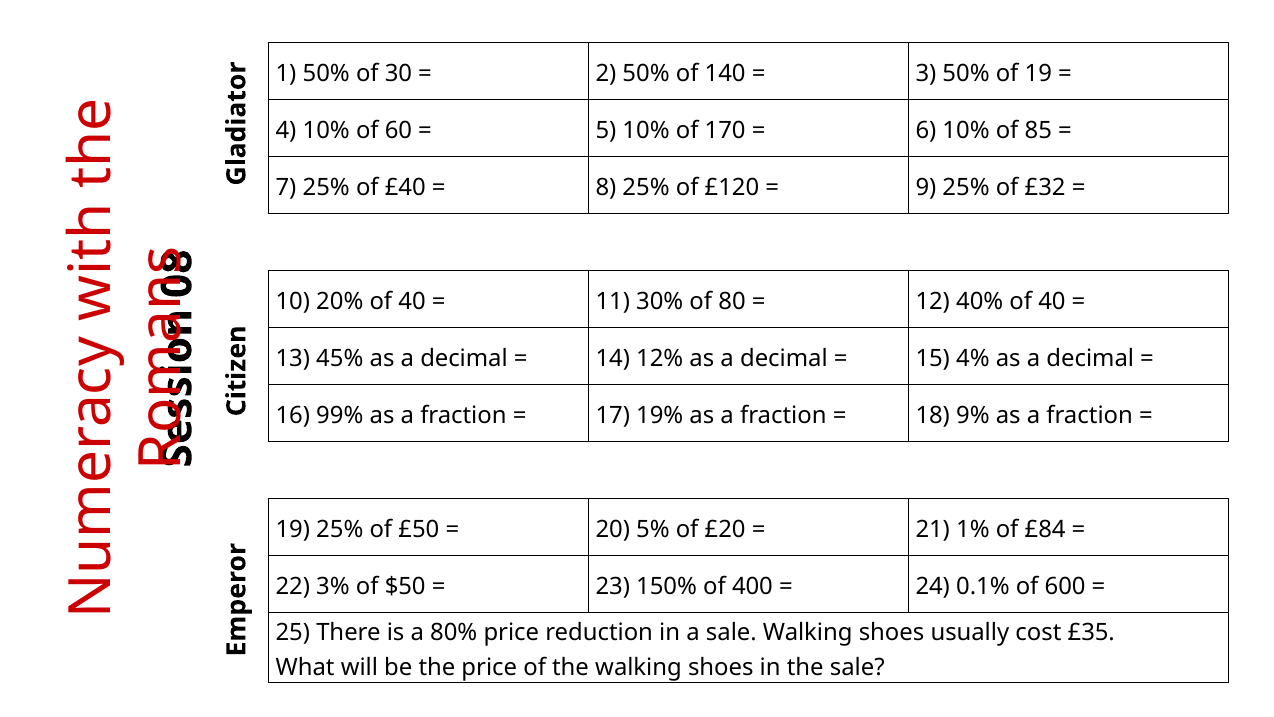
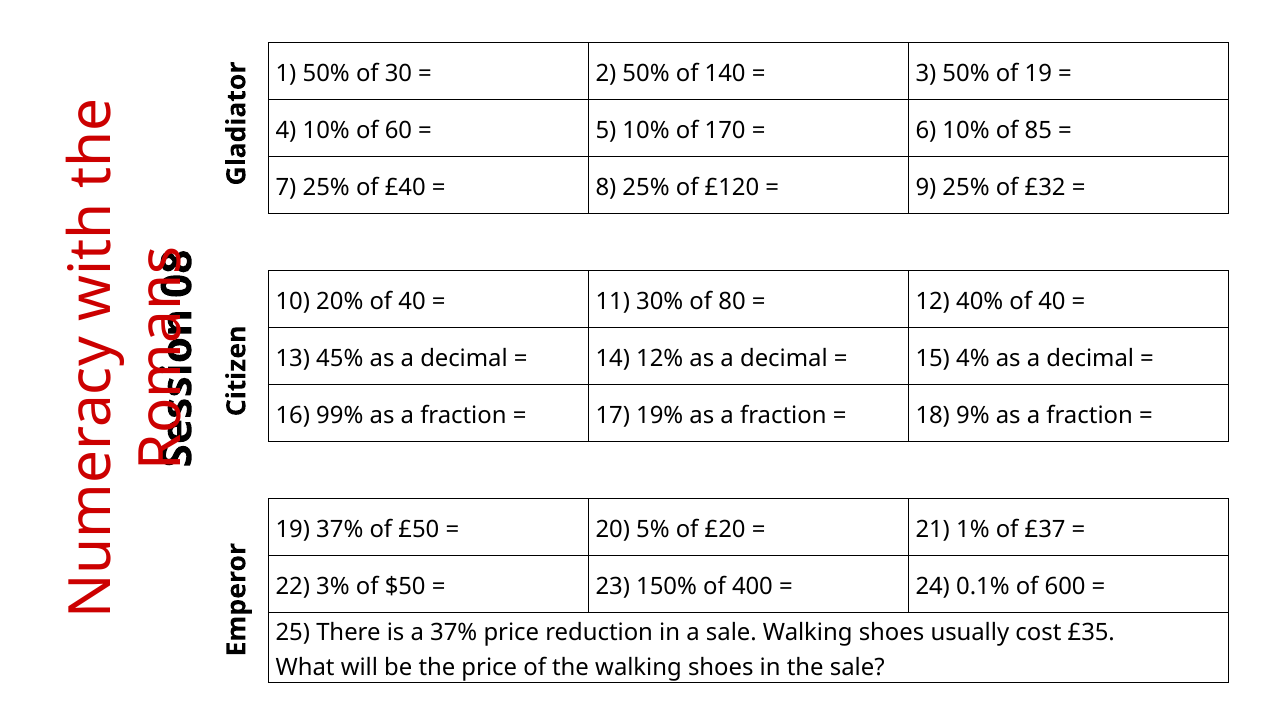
19 25%: 25% -> 37% (340, 529)
£84: £84 -> £37 (1045, 529)
a 80%: 80% -> 37% (454, 632)
